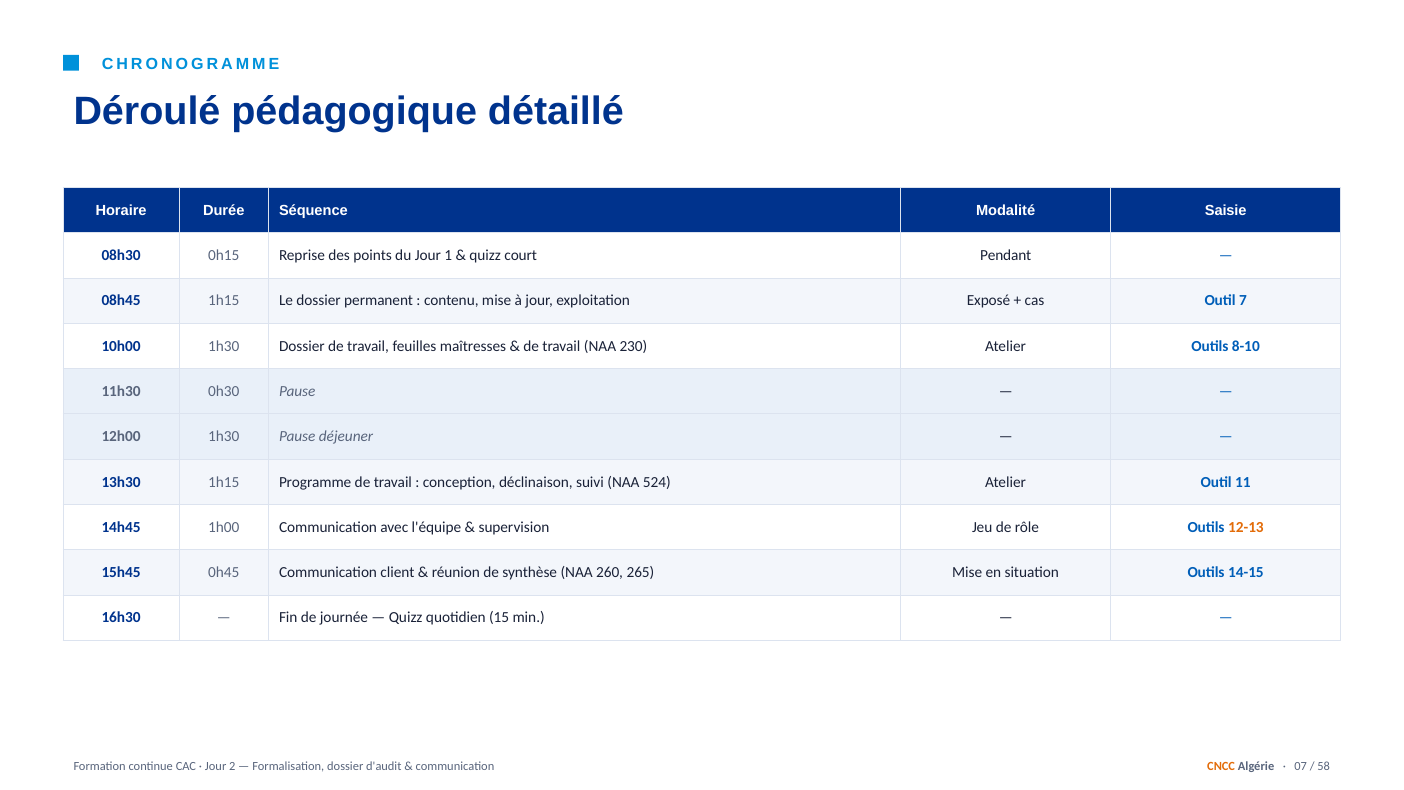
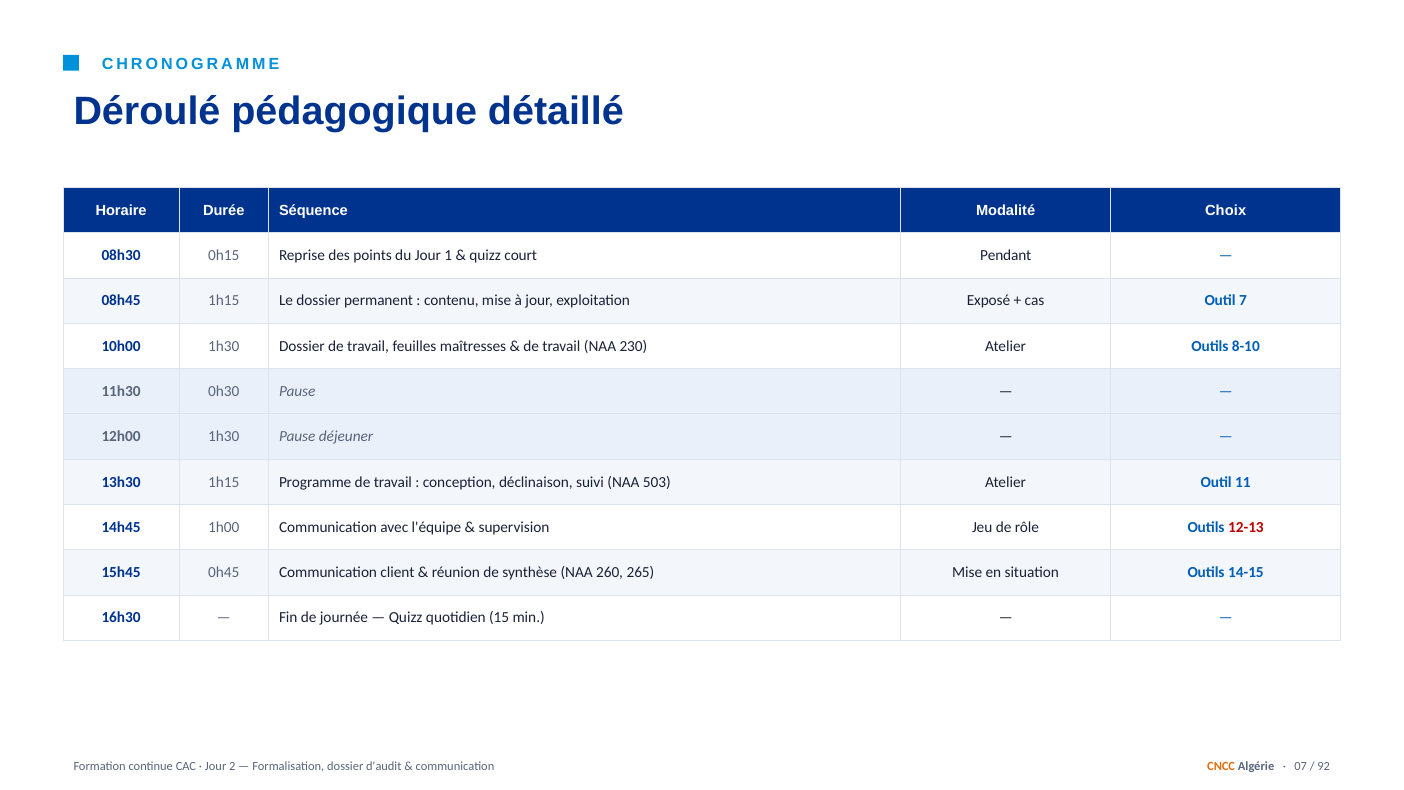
Saisie: Saisie -> Choix (1226, 210)
524: 524 -> 503 (657, 482)
12-13 colour: orange -> red (1246, 527)
58: 58 -> 92 (1324, 766)
